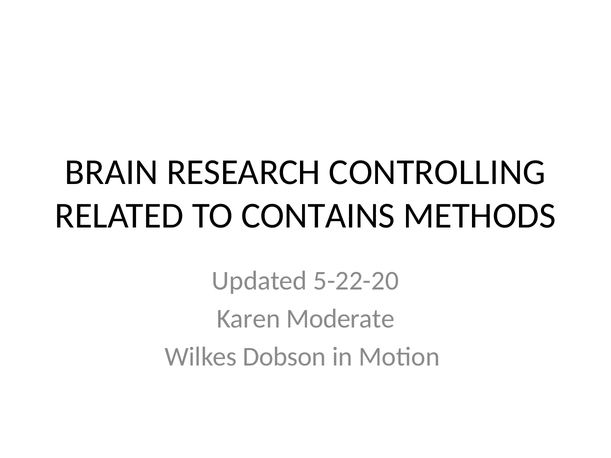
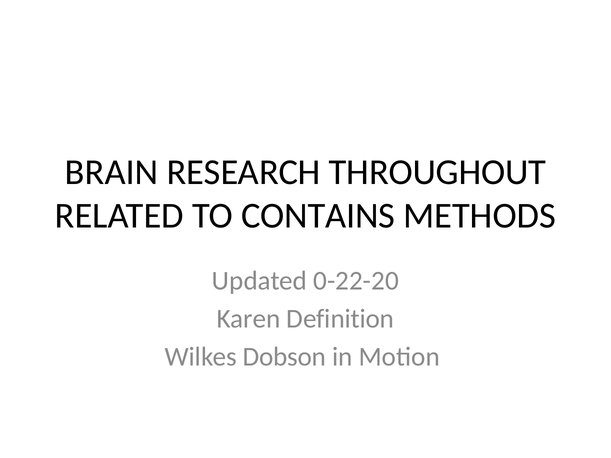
CONTROLLING: CONTROLLING -> THROUGHOUT (438, 172)
5-22-20: 5-22-20 -> 0-22-20 (356, 281)
Moderate: Moderate -> Definition (340, 319)
